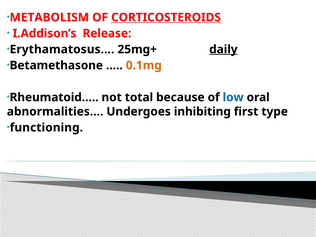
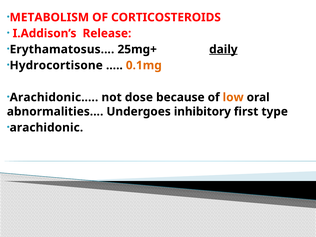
CORTICOSTEROIDS underline: present -> none (166, 17)
Betamethasone: Betamethasone -> Hydrocortisone (56, 65)
Rheumatoid…: Rheumatoid… -> Arachidonic… (54, 97)
total: total -> dose (139, 97)
low colour: blue -> orange (233, 97)
inhibiting: inhibiting -> inhibitory (202, 112)
functioning: functioning -> arachidonic (46, 128)
